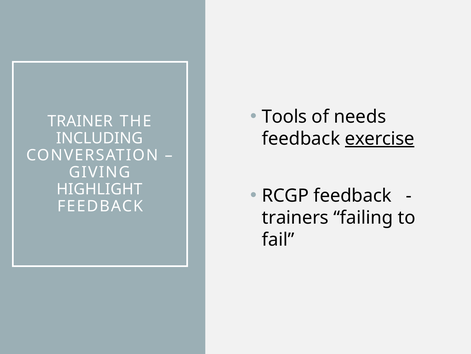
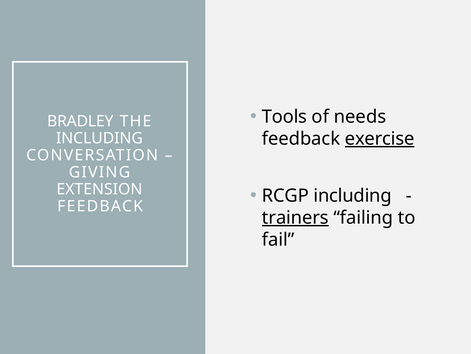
TRAINER: TRAINER -> BRADLEY (80, 121)
HIGHLIGHT: HIGHLIGHT -> EXTENSION (99, 189)
RCGP feedback: feedback -> including (353, 195)
trainers underline: none -> present (295, 217)
